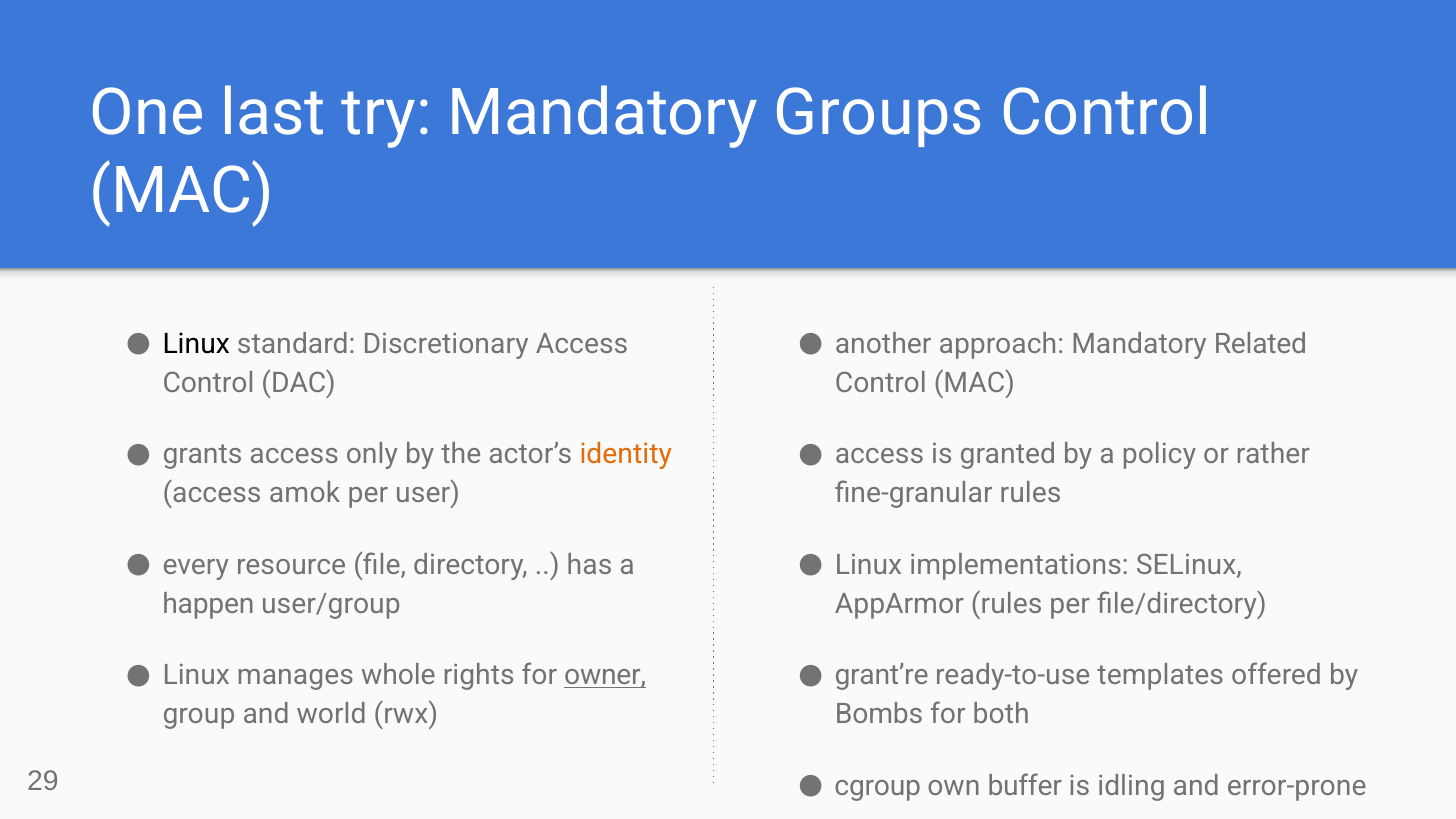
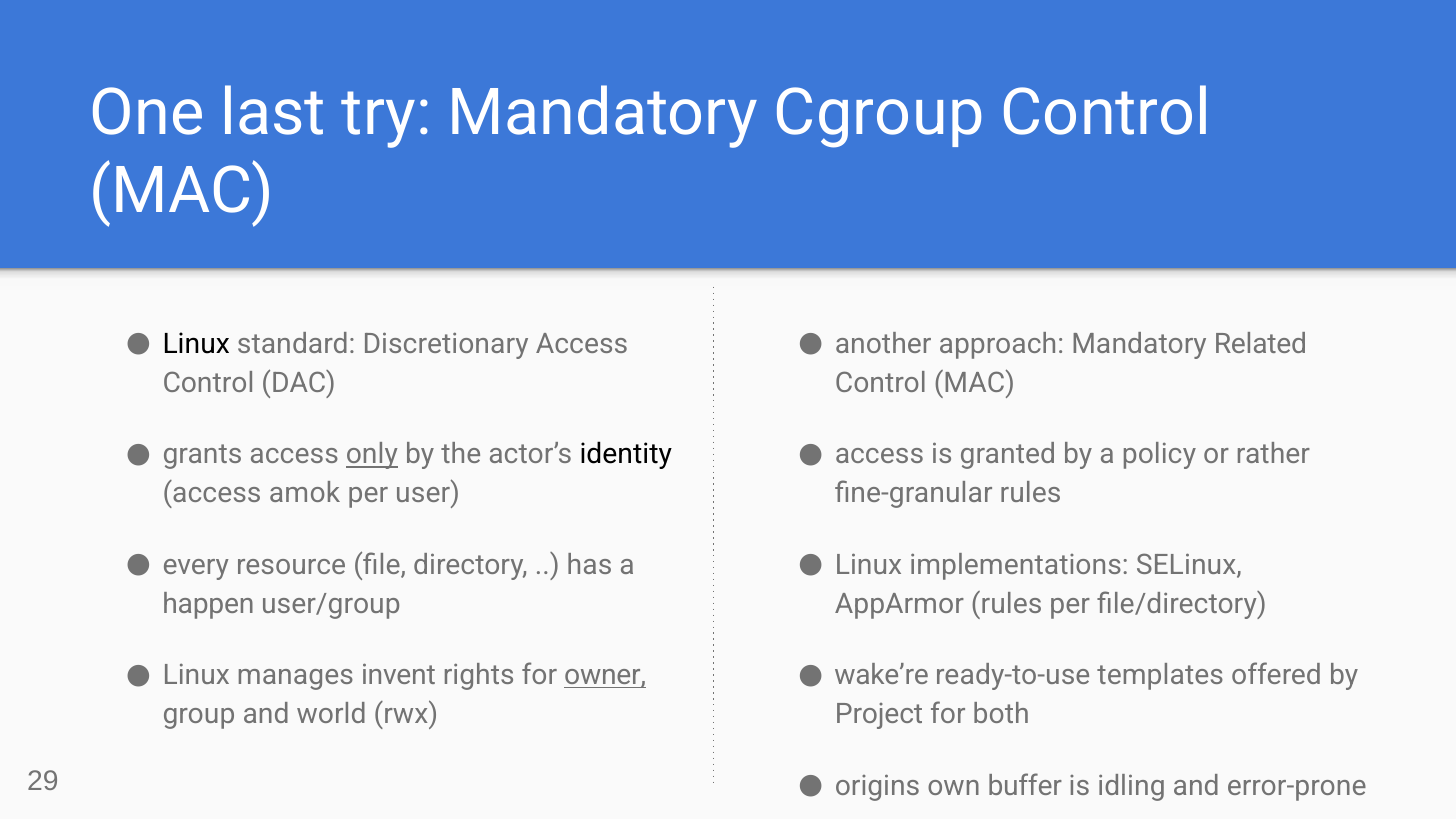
Groups: Groups -> Cgroup (879, 113)
only underline: none -> present (372, 455)
identity colour: orange -> black (626, 455)
whole: whole -> invent (398, 675)
grant’re: grant’re -> wake’re (882, 675)
Bombs: Bombs -> Project (879, 714)
cgroup: cgroup -> origins (878, 786)
